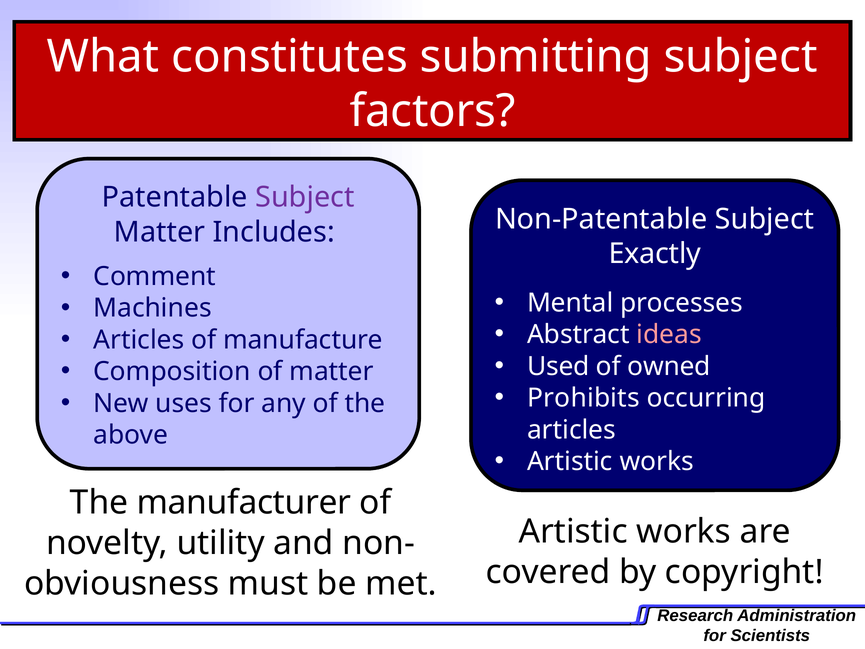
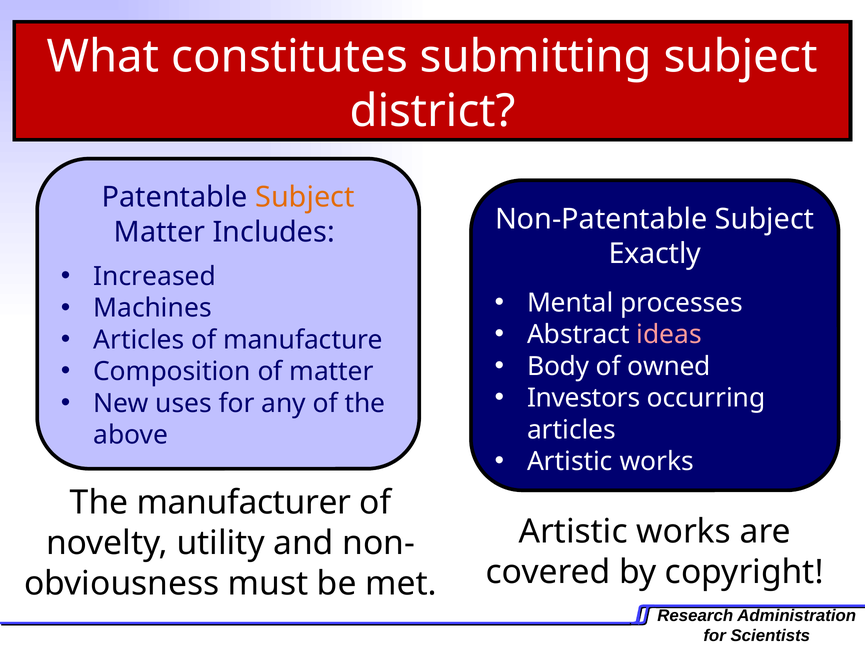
factors: factors -> district (433, 111)
Subject colour: purple -> orange (305, 197)
Comment: Comment -> Increased (155, 276)
Used: Used -> Body (558, 366)
Prohibits: Prohibits -> Investors (584, 398)
